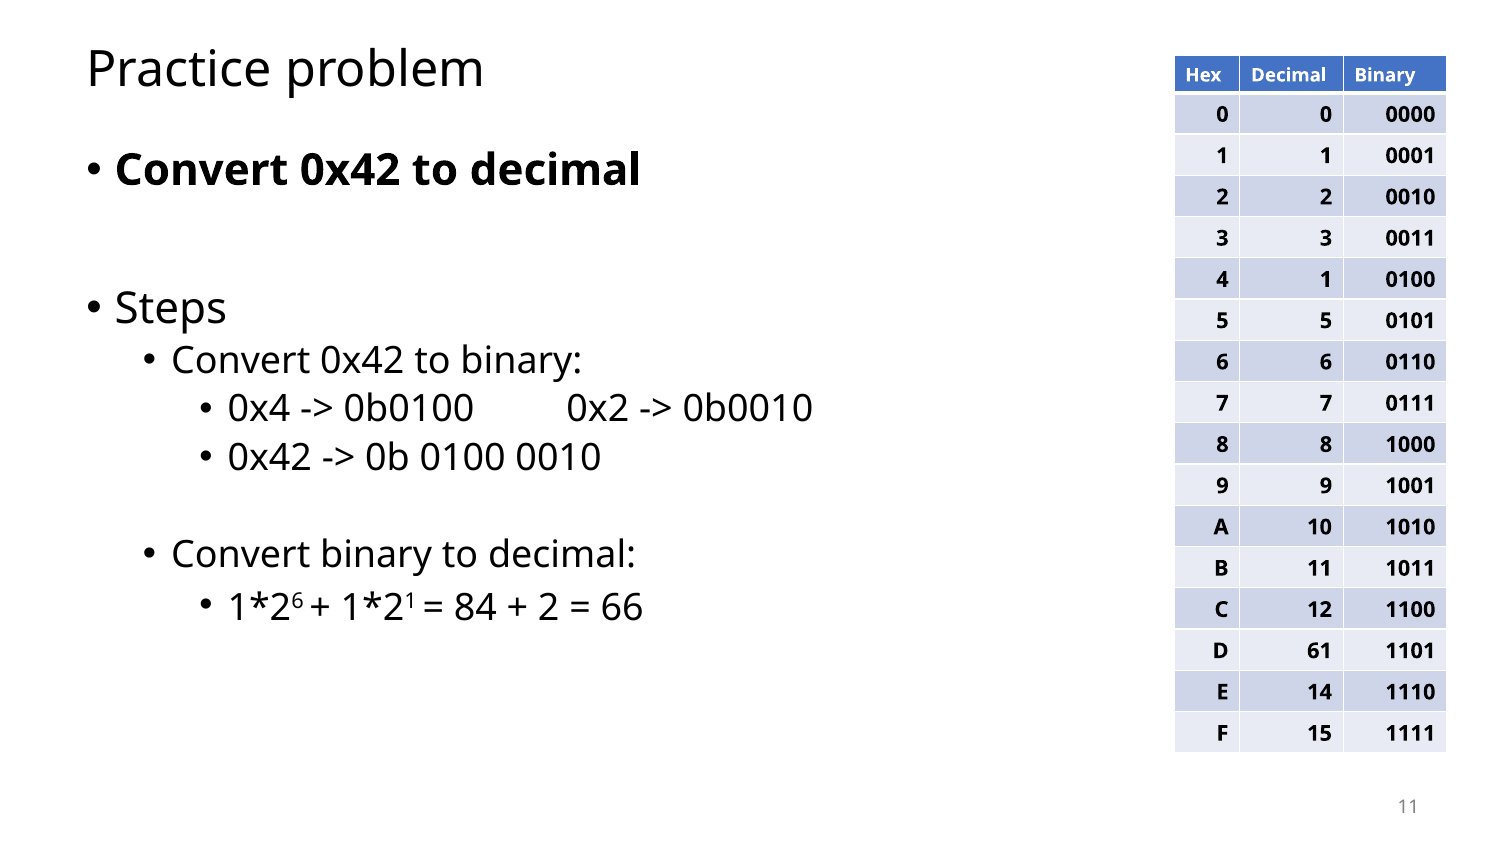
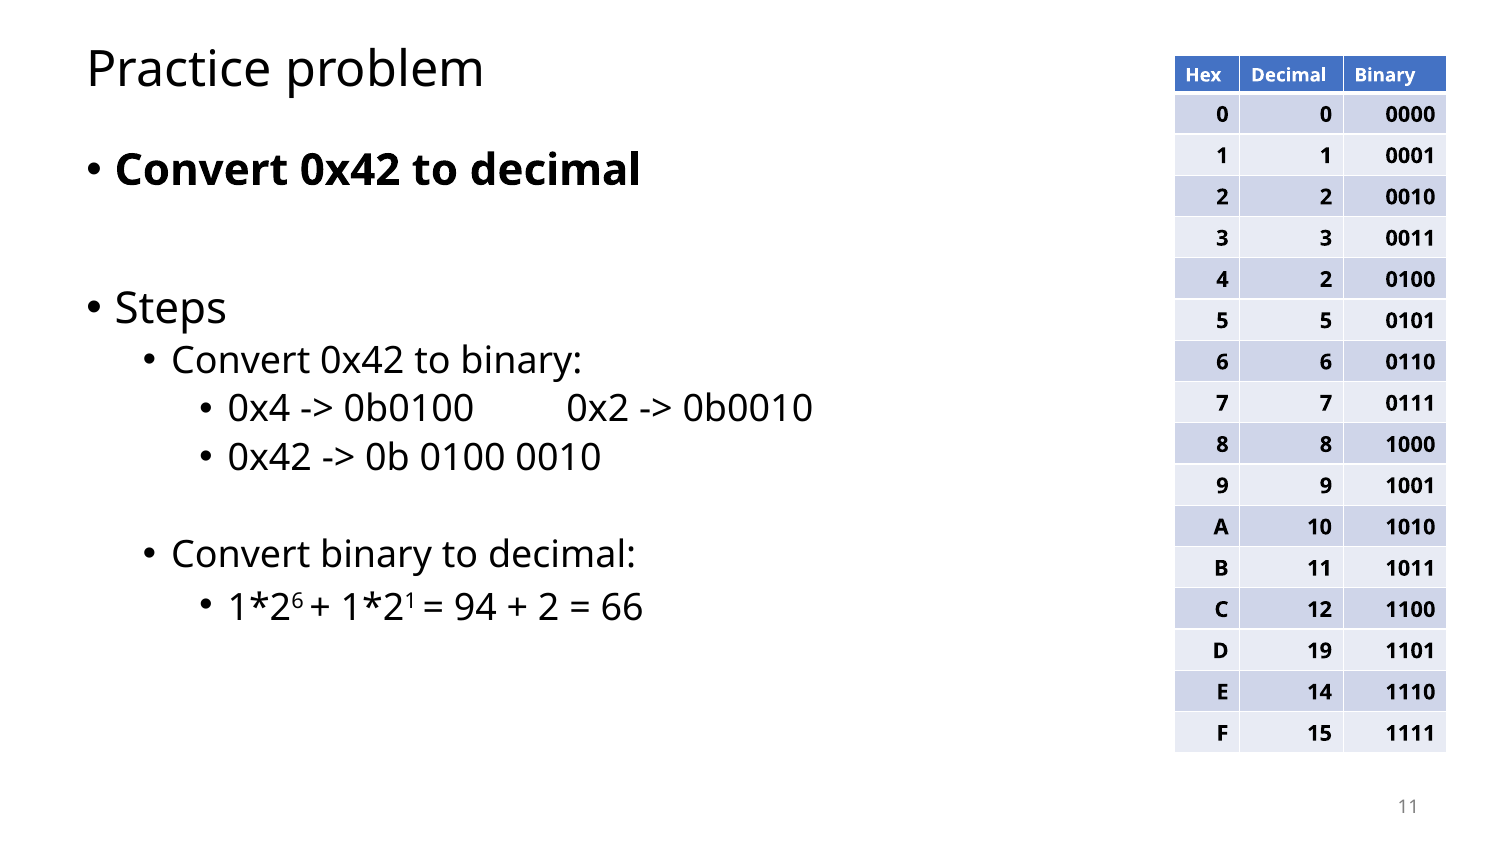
4 1: 1 -> 2 (1326, 280)
84: 84 -> 94 (475, 608)
61: 61 -> 19 (1320, 651)
